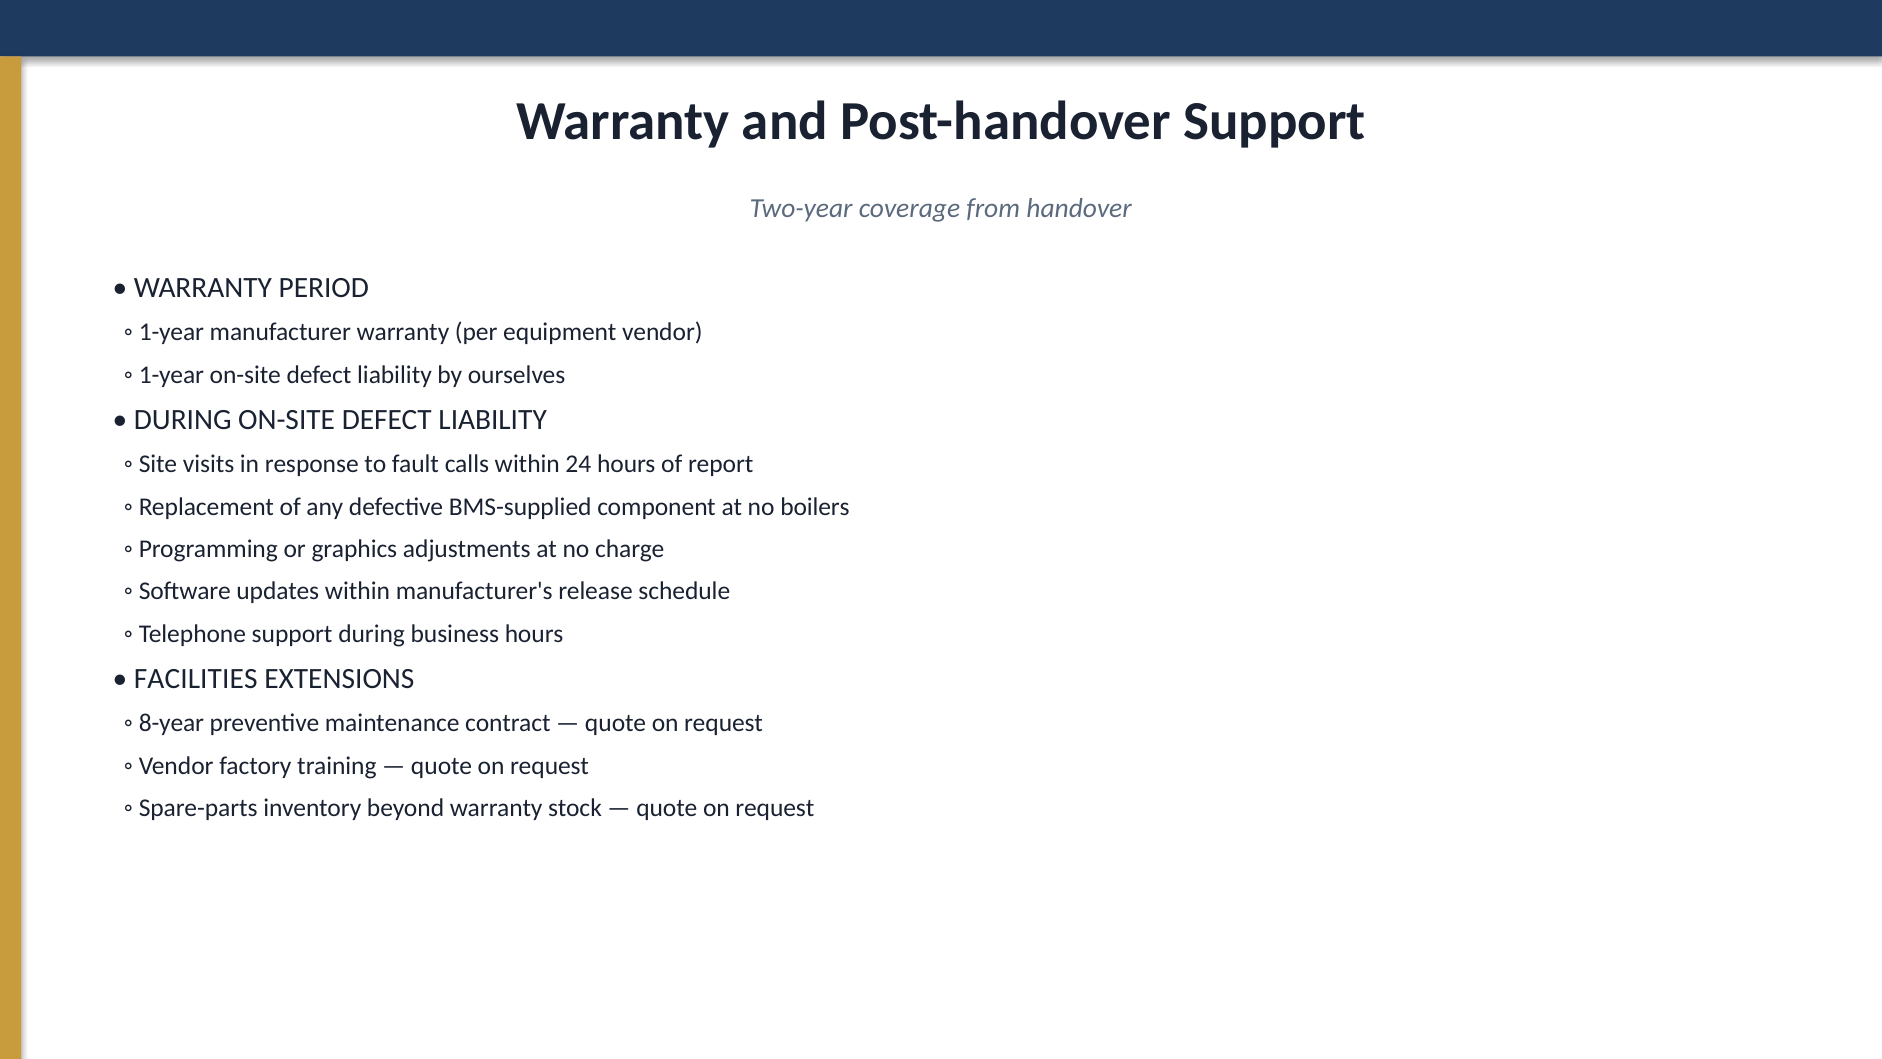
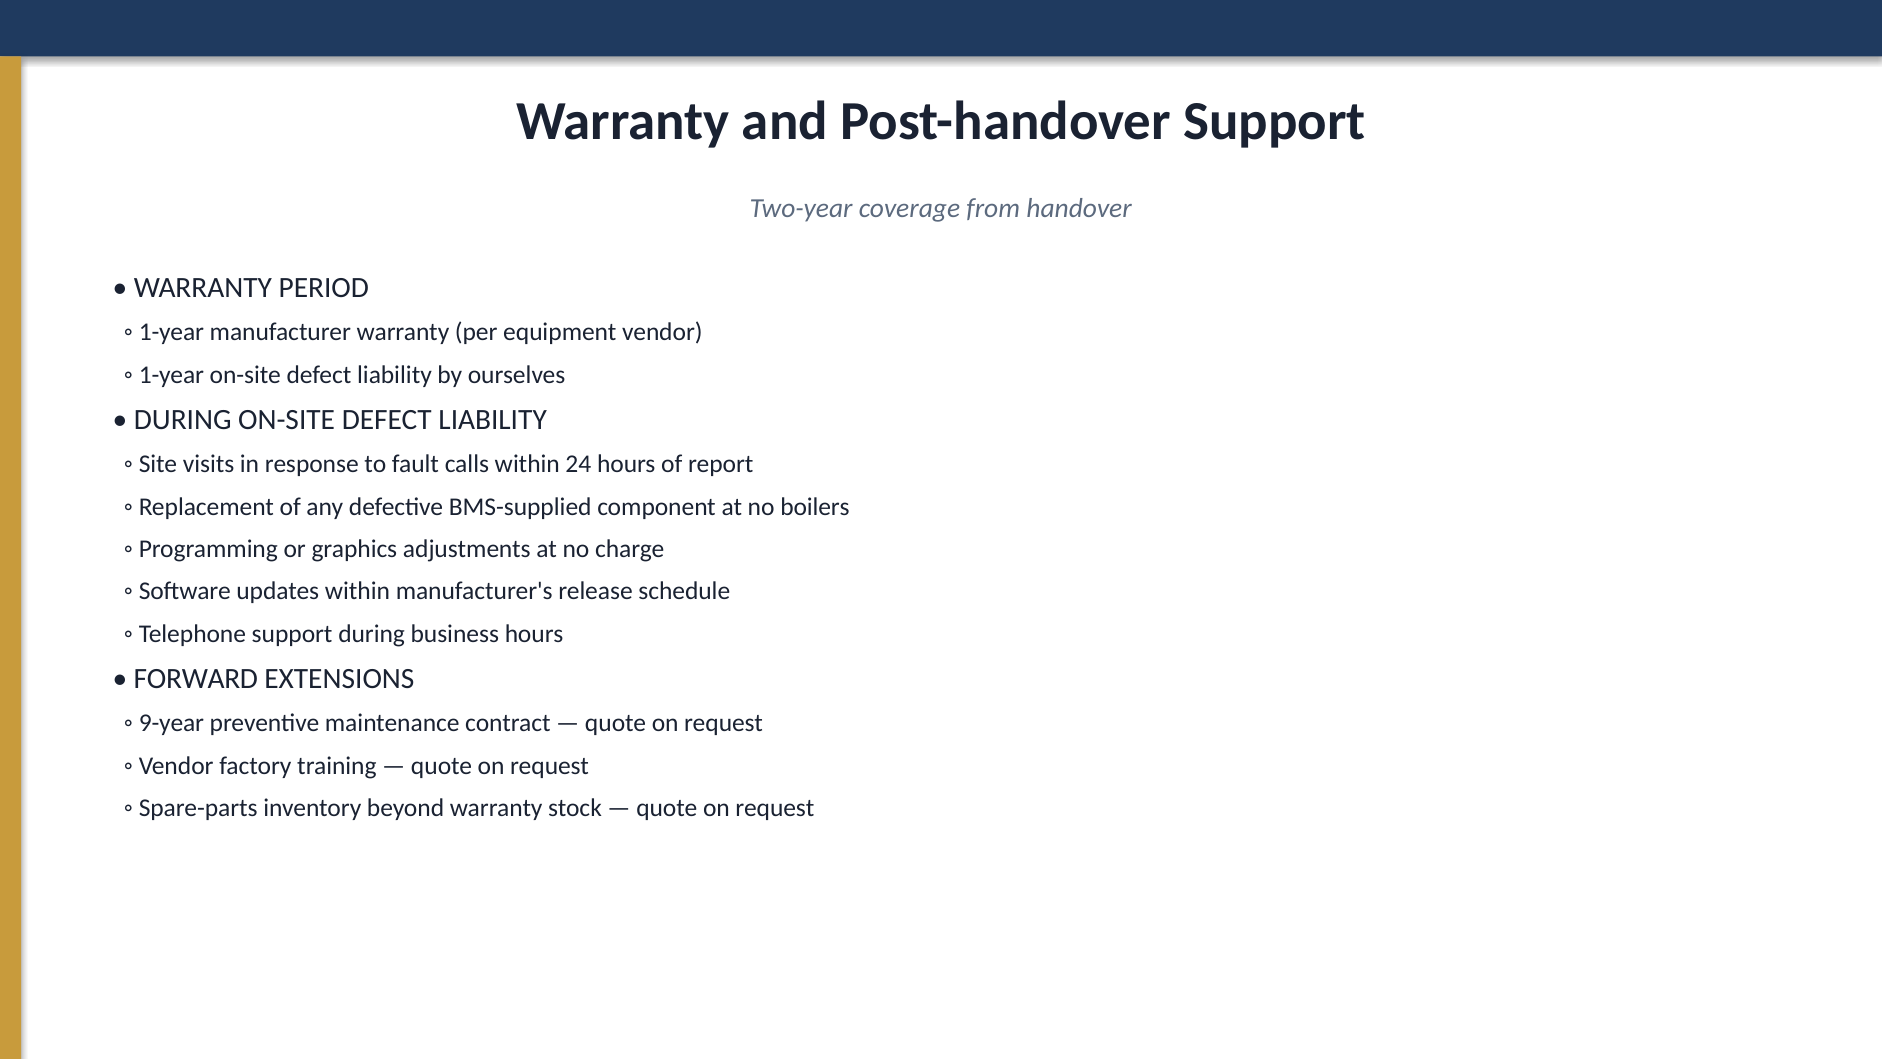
FACILITIES: FACILITIES -> FORWARD (196, 679)
8-year: 8-year -> 9-year (171, 723)
